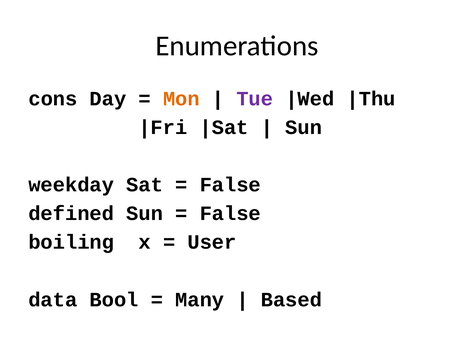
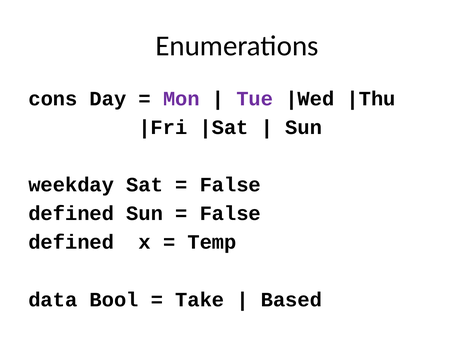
Mon colour: orange -> purple (181, 99)
boiling: boiling -> defined (71, 243)
User: User -> Temp (212, 243)
Many: Many -> Take (200, 300)
